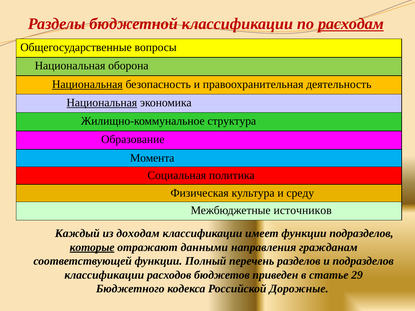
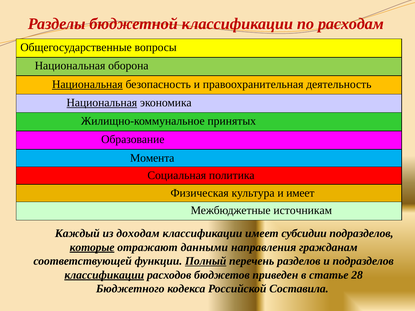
расходам underline: present -> none (351, 24)
структура: структура -> принятых (232, 121)
и среду: среду -> имеет (300, 193)
источников: источников -> источникам (303, 211)
имеет функции: функции -> субсидии (304, 234)
Полный underline: none -> present (206, 261)
классификации underline: none -> present (104, 275)
29: 29 -> 28 (357, 275)
Дорожные: Дорожные -> Составила (299, 289)
